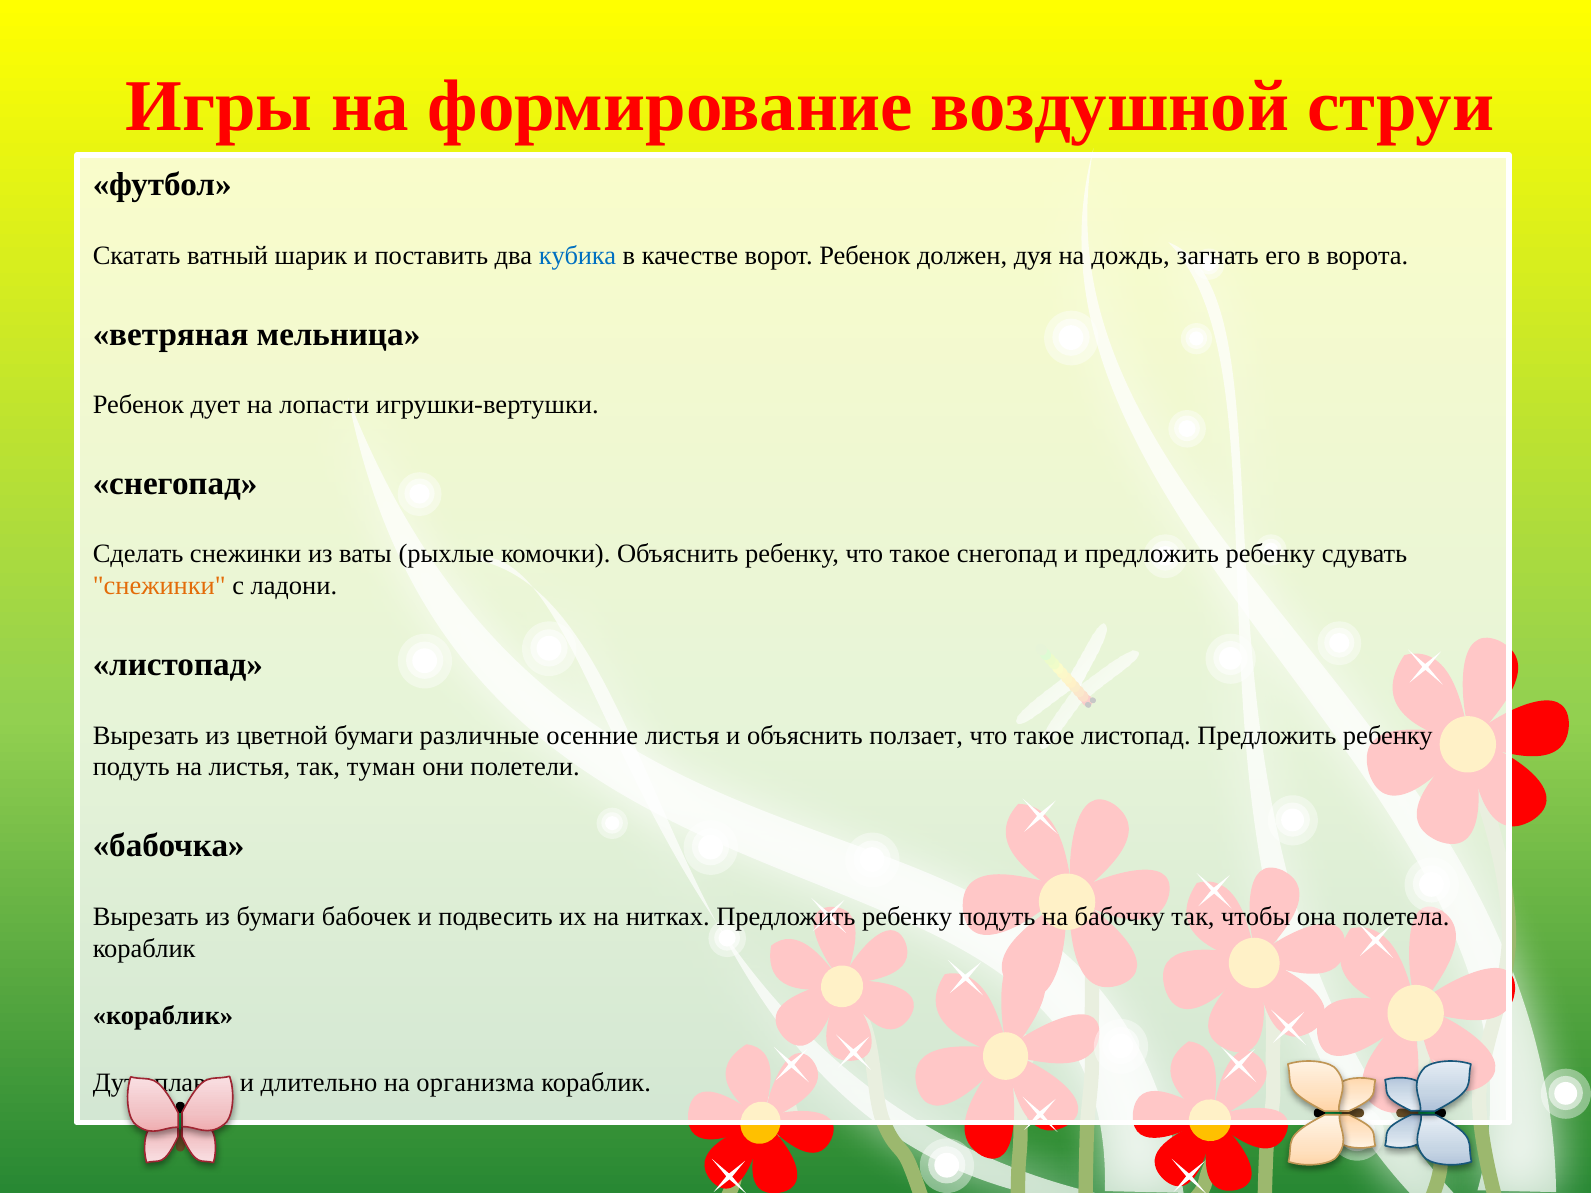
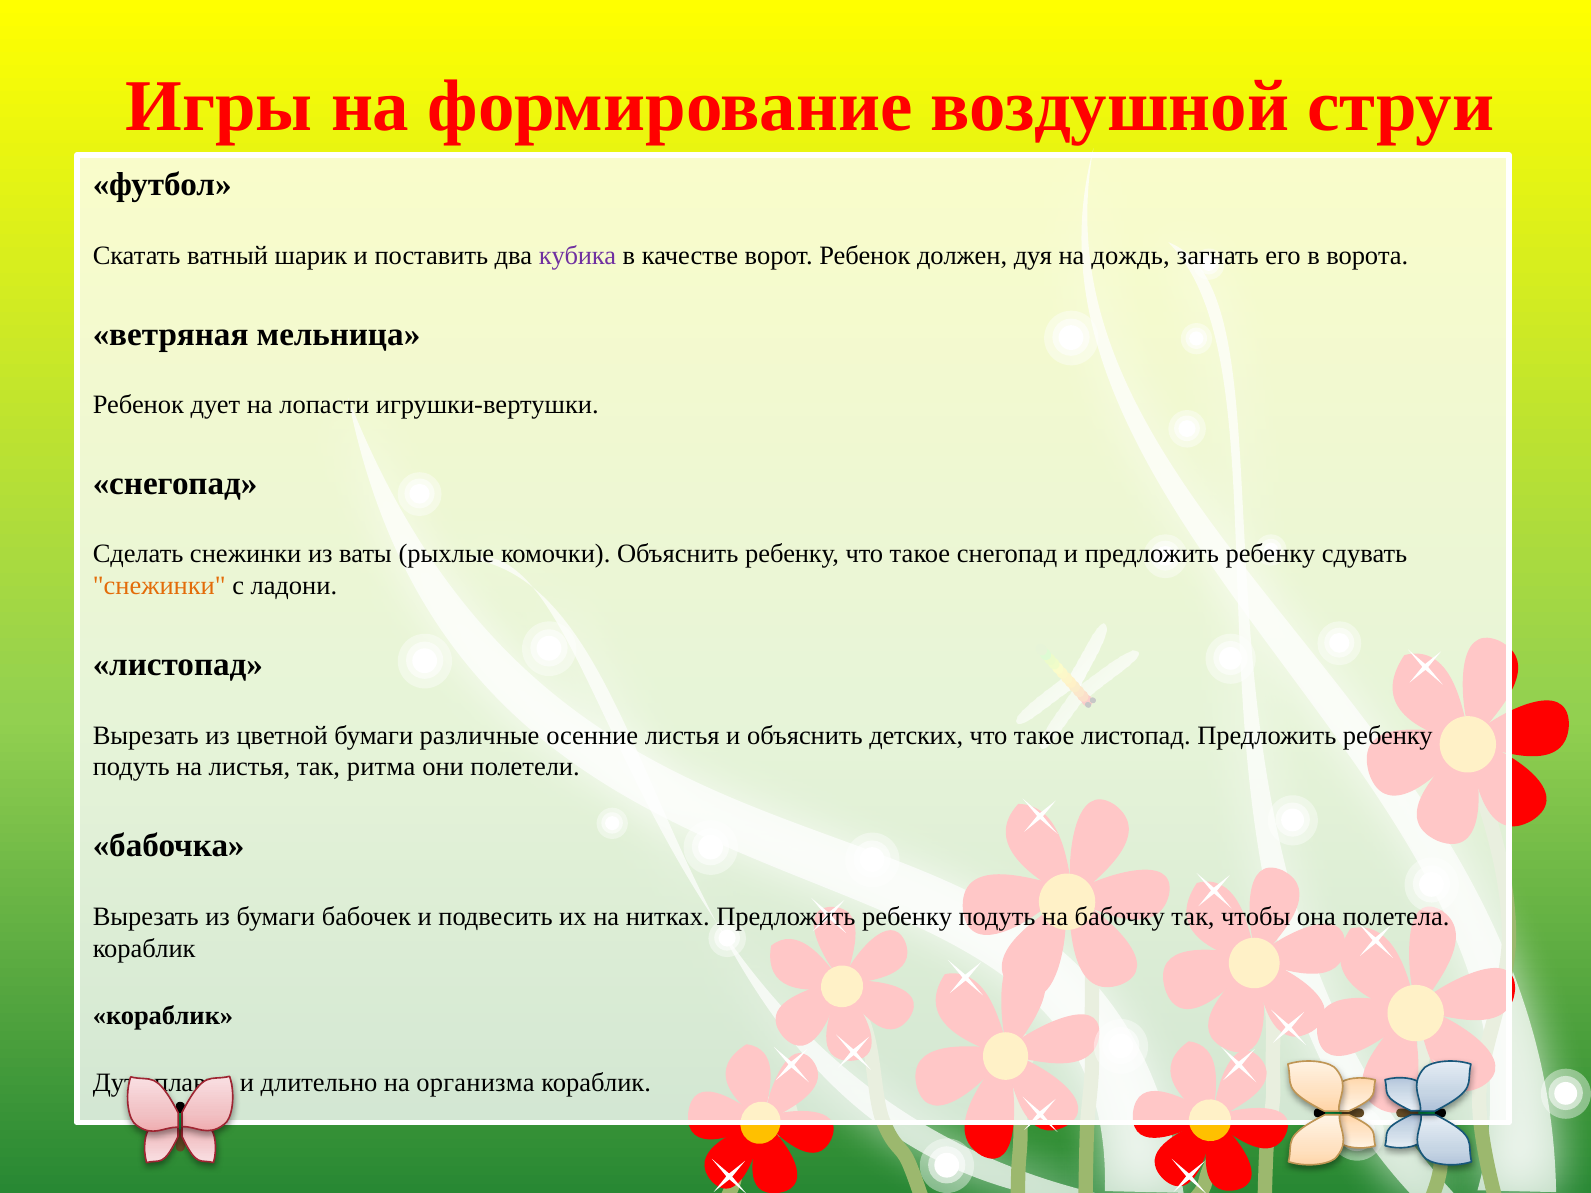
кубика colour: blue -> purple (578, 256)
ползает: ползает -> детских (916, 736)
туман: туман -> ритма (381, 767)
